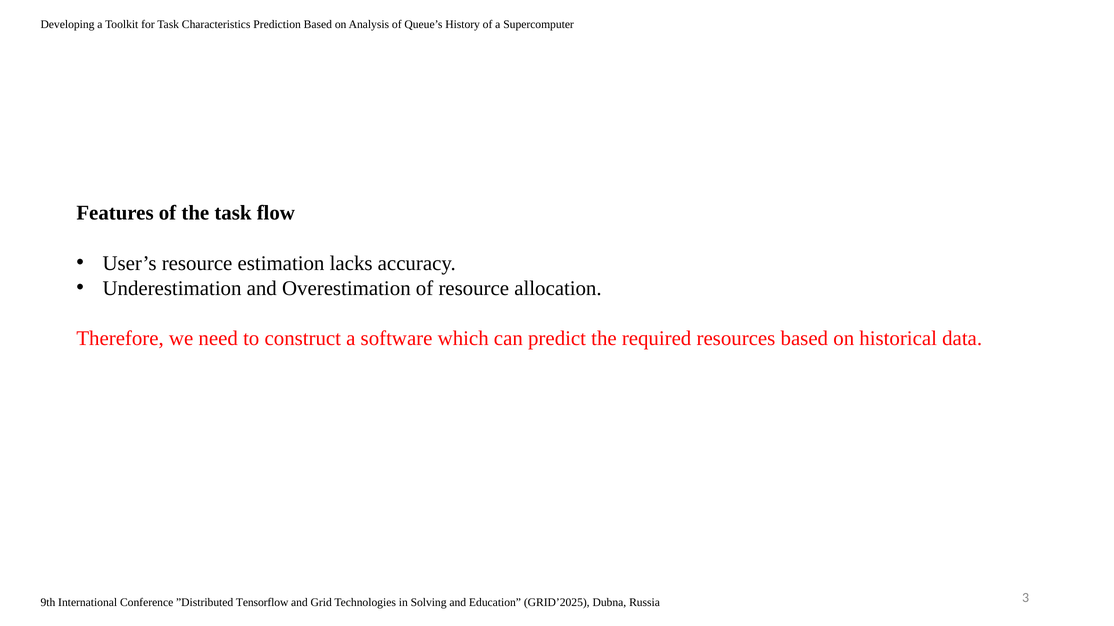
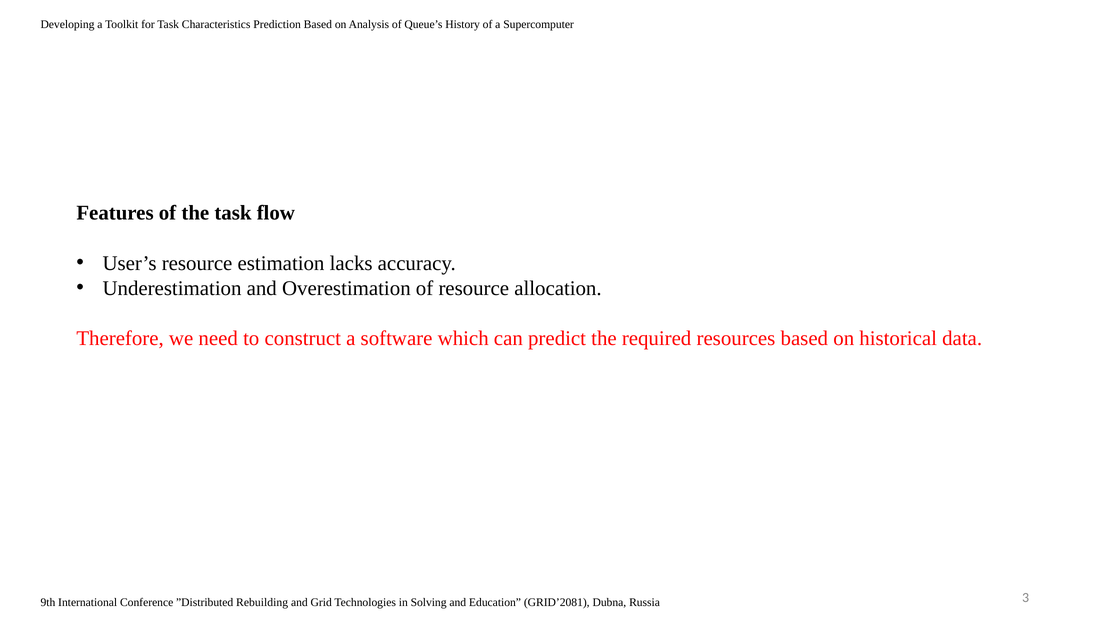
Tensorflow: Tensorflow -> Rebuilding (262, 603)
GRID’2025: GRID’2025 -> GRID’2081 (557, 603)
